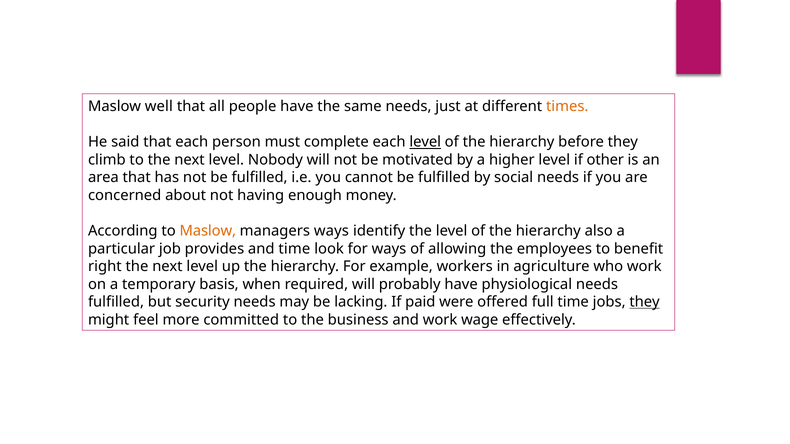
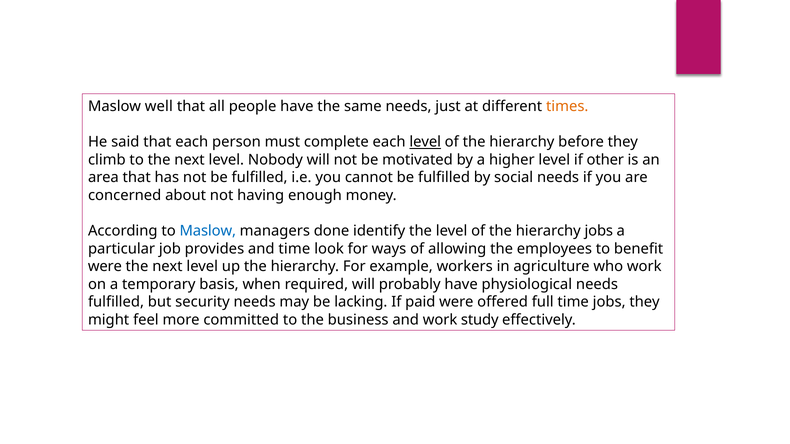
Maslow colour: orange -> blue (208, 231)
managers ways: ways -> done (332, 231)
hierarchy also: also -> jobs (599, 231)
right: right -> were (105, 267)
they underline: present -> none (645, 302)
wage: wage -> study (480, 320)
